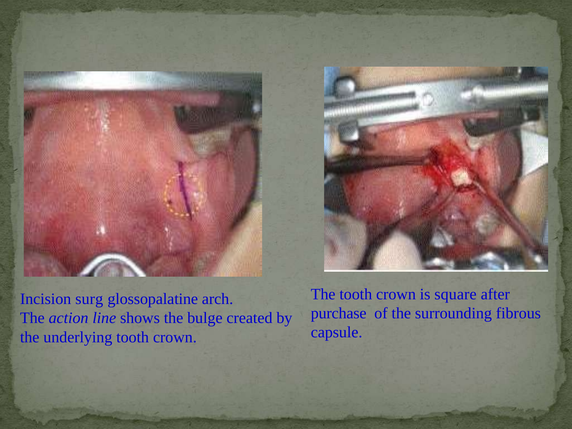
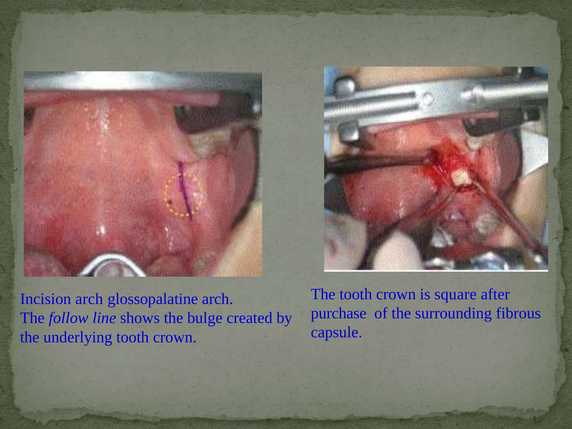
Incision surg: surg -> arch (89, 299)
action: action -> follow (69, 318)
